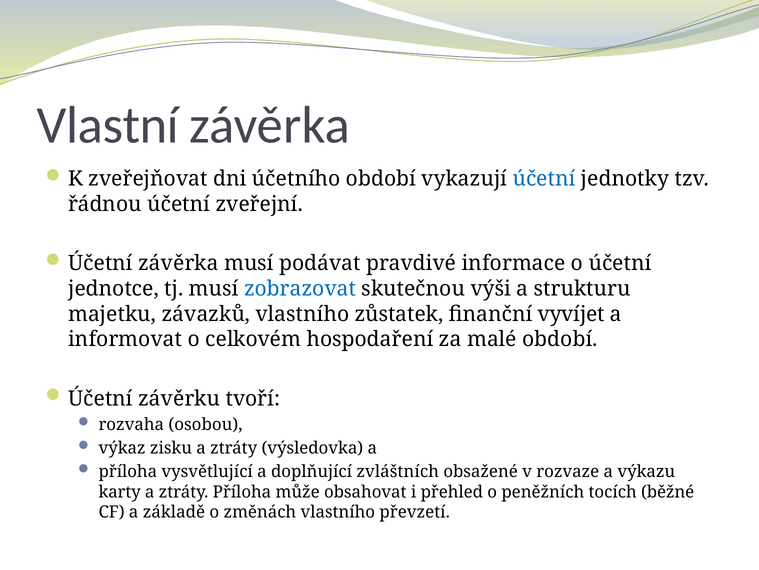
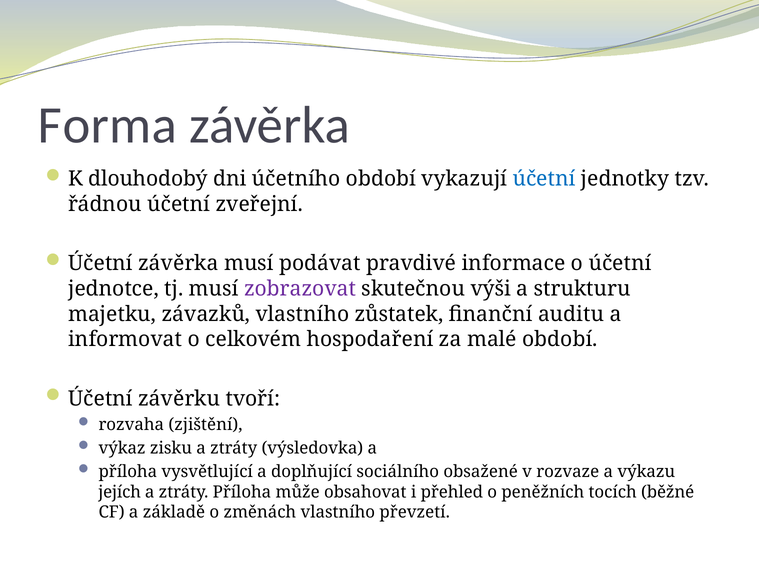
Vlastní: Vlastní -> Forma (107, 125)
zveřejňovat: zveřejňovat -> dlouhodobý (148, 179)
zobrazovat colour: blue -> purple (300, 288)
vyvíjet: vyvíjet -> auditu (571, 314)
osobou: osobou -> zjištění (205, 424)
zvláštních: zvláštních -> sociálního (398, 471)
karty: karty -> jejích (120, 491)
